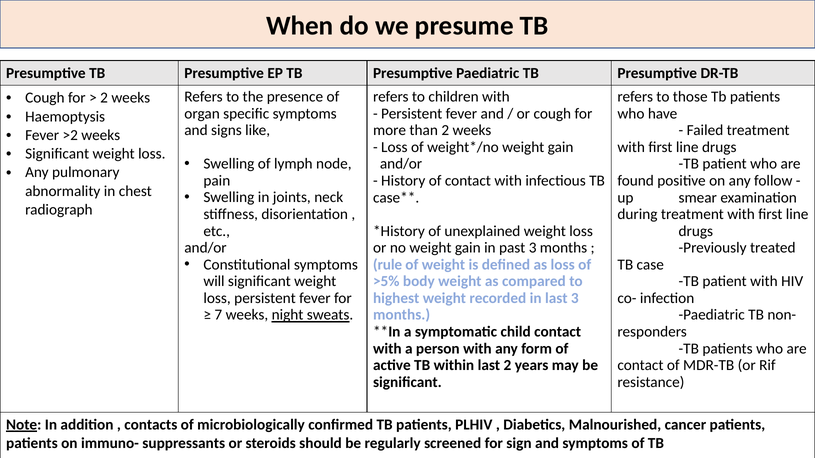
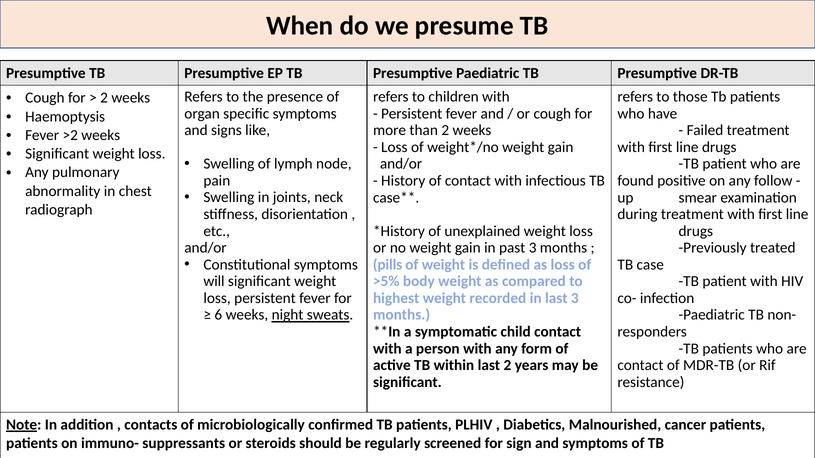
rule: rule -> pills (388, 265)
7: 7 -> 6 (218, 315)
